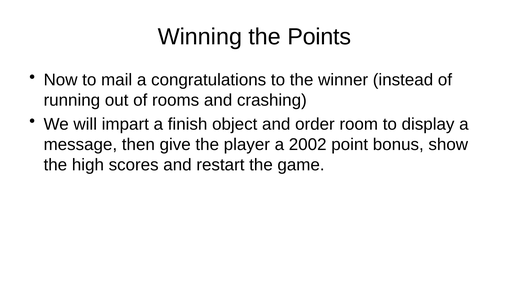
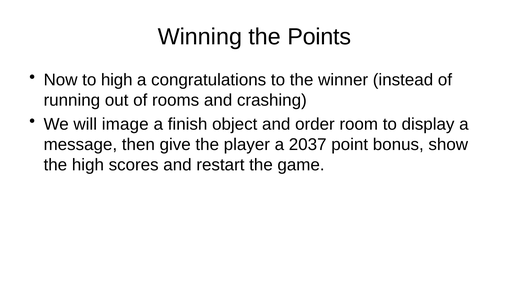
to mail: mail -> high (117, 80)
impart: impart -> image (125, 124)
2002: 2002 -> 2037 (308, 145)
